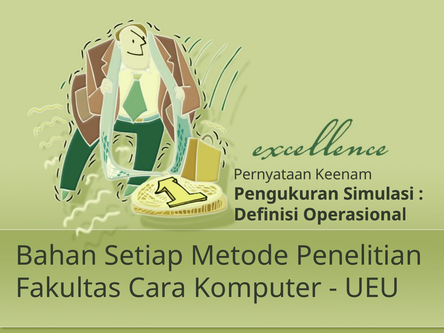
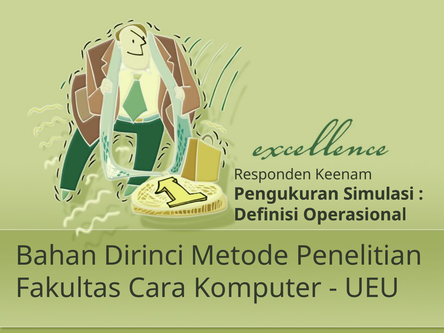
Pernyataan: Pernyataan -> Responden (273, 175)
Setiap: Setiap -> Dirinci (144, 256)
